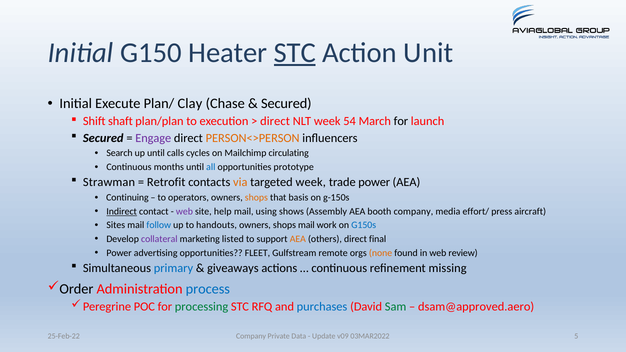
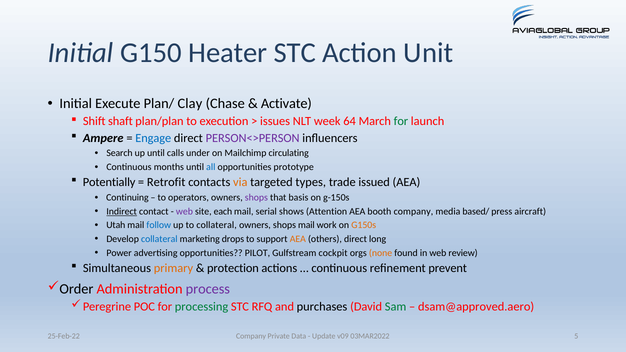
STC underline: present -> none (295, 53)
Secured: Secured -> Activate (286, 104)
direct: direct -> issues (275, 121)
54: 54 -> 64 (350, 121)
for colour: black -> green (401, 121)
Secured: Secured -> Ampere (103, 138)
Engage colour: purple -> blue (153, 138)
PERSON<>PERSON colour: orange -> purple (253, 138)
cycles: cycles -> under (198, 153)
Strawman: Strawman -> Potentially (109, 182)
targeted week: week -> types (311, 182)
trade power: power -> issued (374, 182)
shops colour: orange -> purple (256, 198)
help: help -> each (223, 211)
using: using -> serial (266, 211)
Assembly: Assembly -> Attention (327, 211)
effort/: effort/ -> based/ (476, 211)
Sites: Sites -> Utah (116, 225)
to handouts: handouts -> collateral (217, 225)
G150s colour: blue -> orange (364, 225)
collateral colour: purple -> blue (159, 239)
listed: listed -> drops (233, 239)
final: final -> long (378, 239)
FLEET: FLEET -> PILOT (257, 253)
remote: remote -> cockpit (333, 253)
primary colour: blue -> orange (173, 268)
giveaways: giveaways -> protection (233, 268)
missing: missing -> prevent (448, 268)
process colour: blue -> purple (208, 289)
purchases colour: blue -> black (322, 307)
